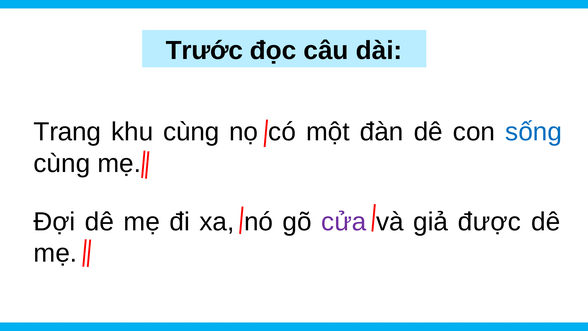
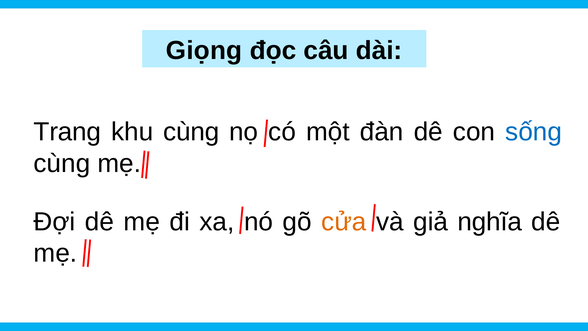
Trước: Trước -> Giọng (204, 50)
cửa colour: purple -> orange (344, 222)
được: được -> nghĩa (490, 222)
